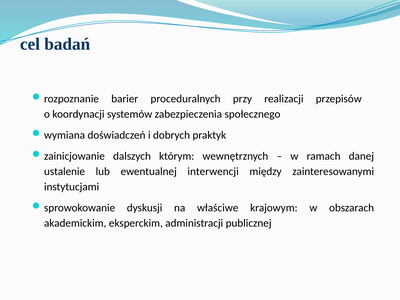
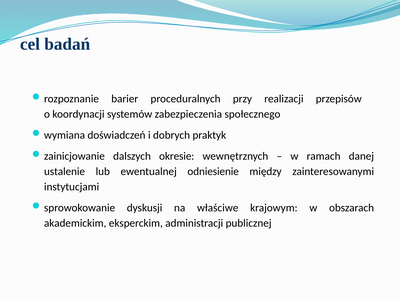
którym: którym -> okresie (177, 156)
interwencji: interwencji -> odniesienie (213, 171)
